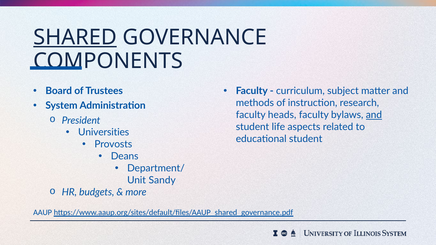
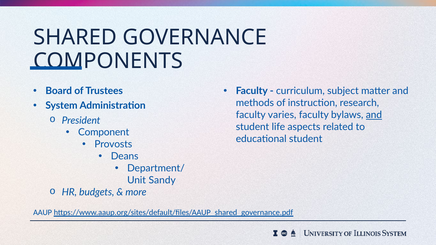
SHARED underline: present -> none (75, 37)
heads: heads -> varies (282, 115)
Universities: Universities -> Component (104, 132)
